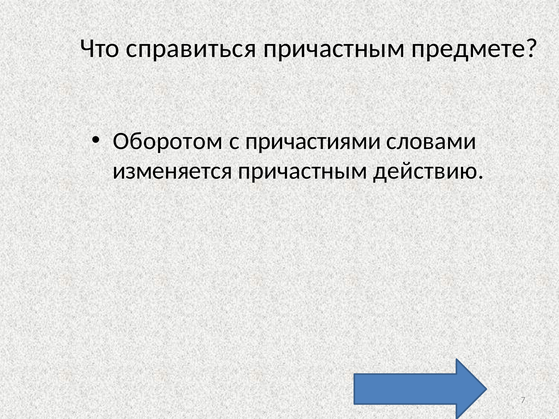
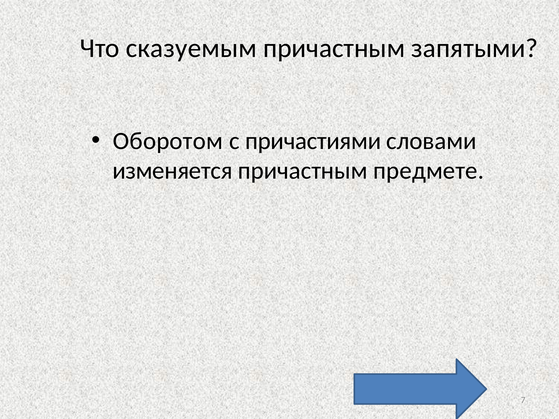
справиться: справиться -> сказуемым (191, 48)
предмете: предмете -> запятыми (475, 48)
действию: действию -> предмете (429, 171)
